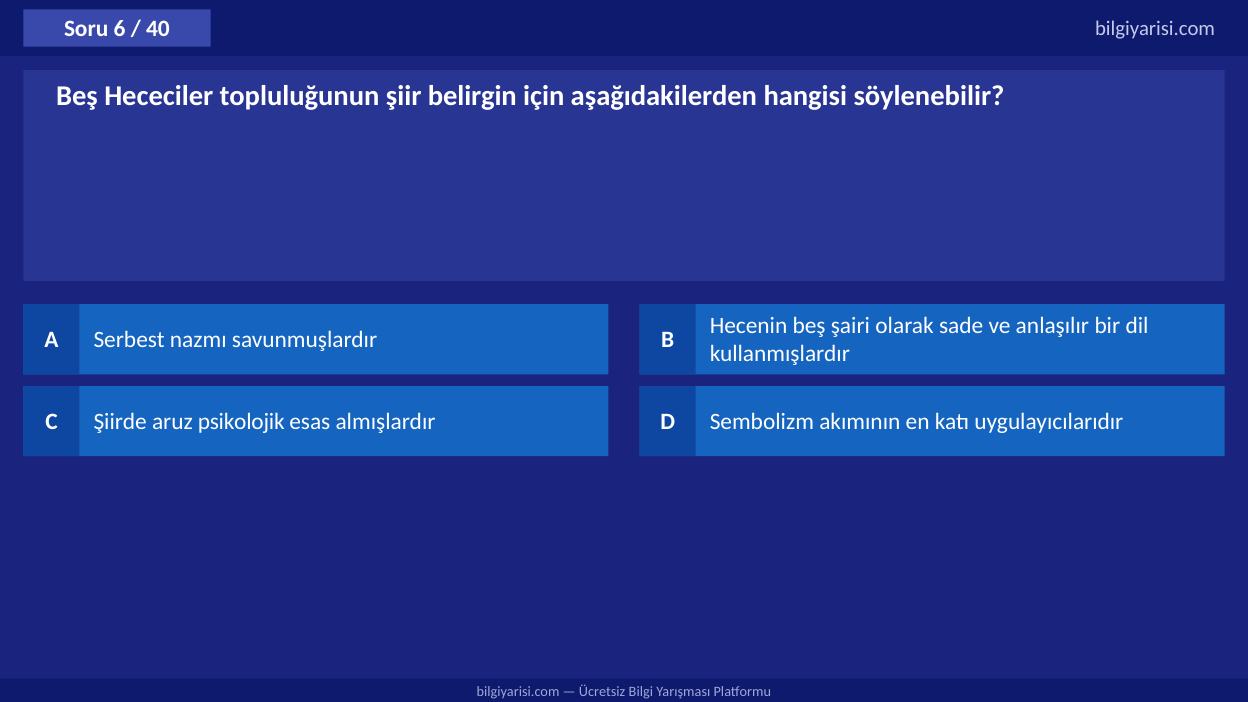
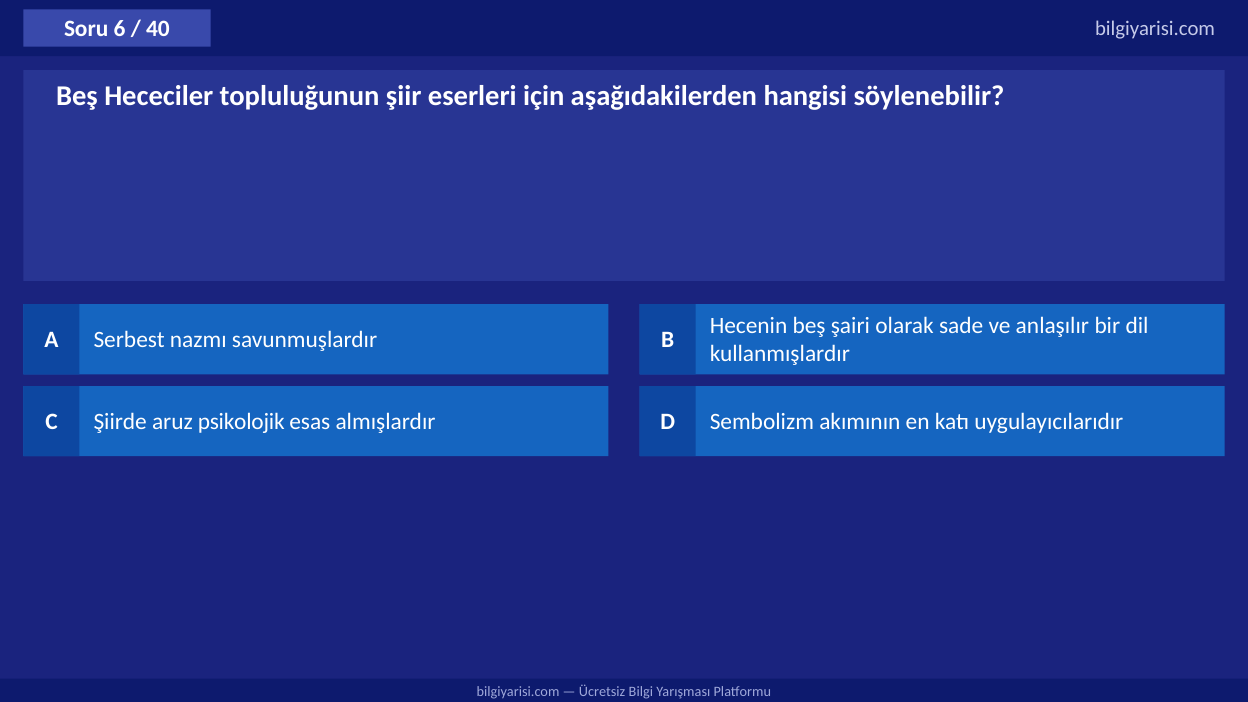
belirgin: belirgin -> eserleri (472, 96)
